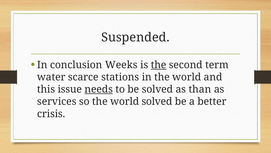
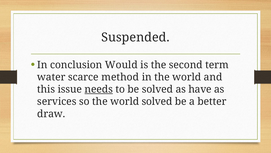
Weeks: Weeks -> Would (121, 65)
the underline: present -> none (159, 65)
stations: stations -> method (120, 77)
than: than -> have (200, 89)
crisis: crisis -> draw (51, 113)
